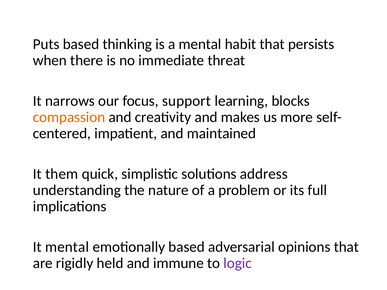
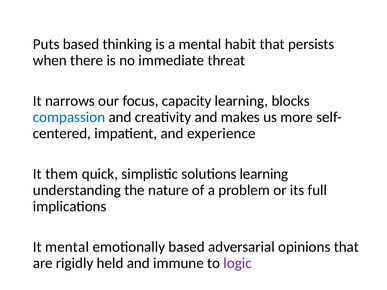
support: support -> capacity (187, 101)
compassion colour: orange -> blue (69, 117)
maintained: maintained -> experience (221, 134)
solutions address: address -> learning (264, 174)
